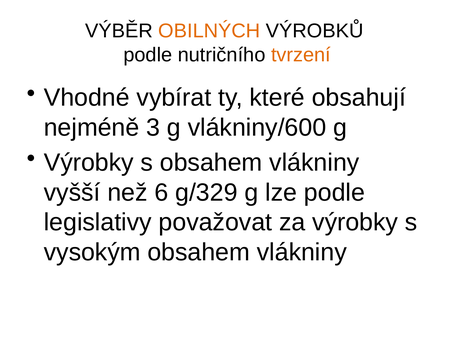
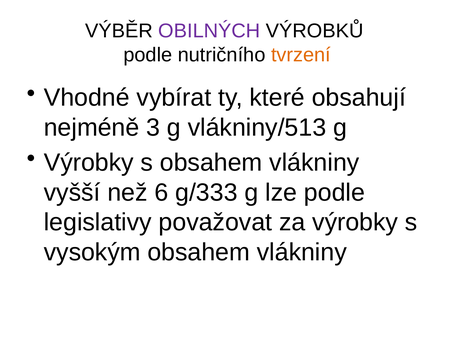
OBILNÝCH colour: orange -> purple (209, 31)
vlákniny/600: vlákniny/600 -> vlákniny/513 (257, 127)
g/329: g/329 -> g/333 (206, 192)
